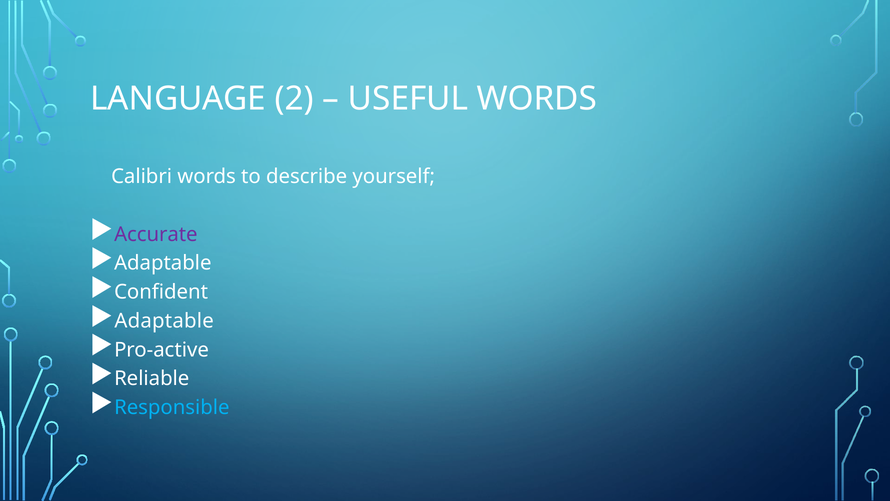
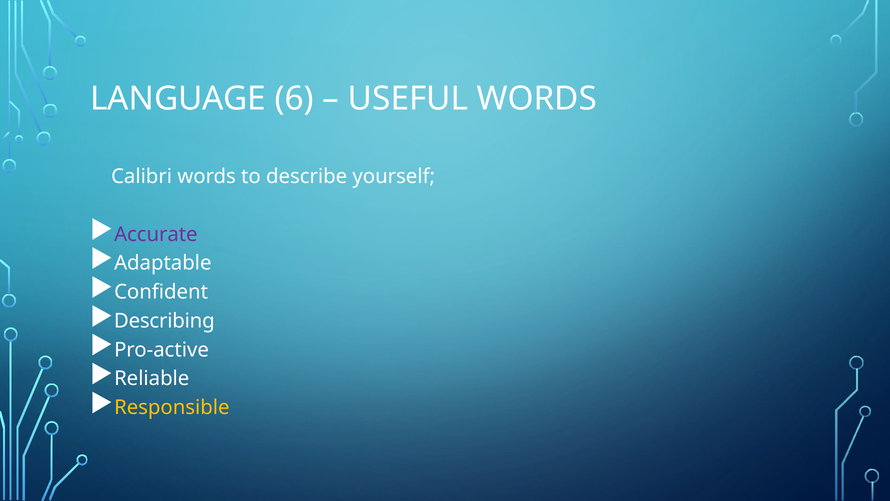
2: 2 -> 6 (294, 99)
Adaptable: Adaptable -> Describing (164, 321)
Responsible colour: light blue -> yellow (172, 407)
